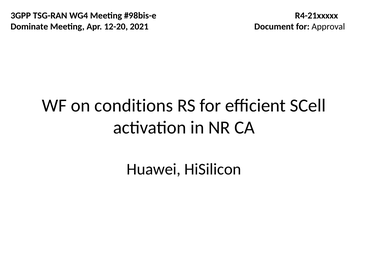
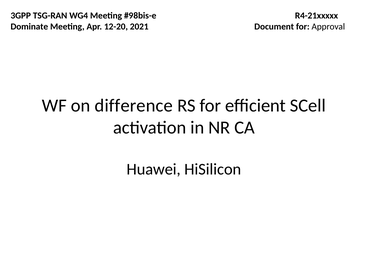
conditions: conditions -> difference (134, 106)
